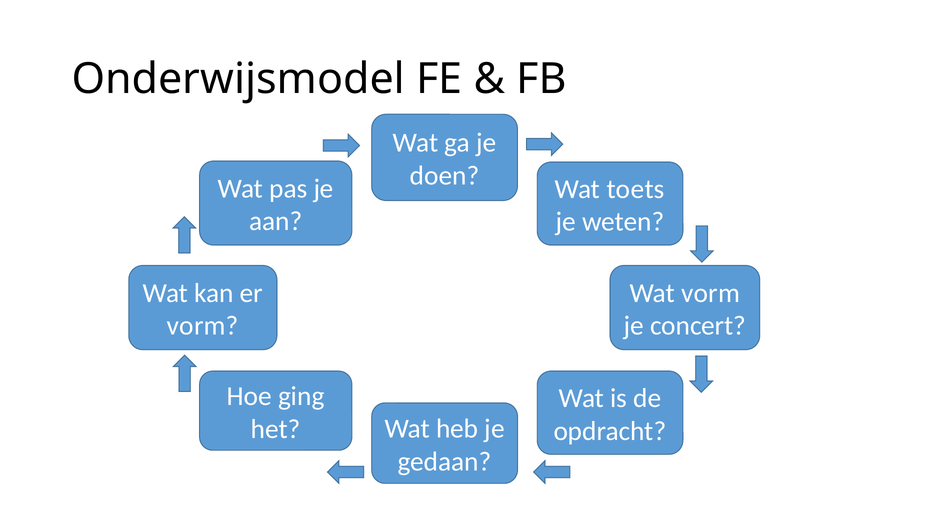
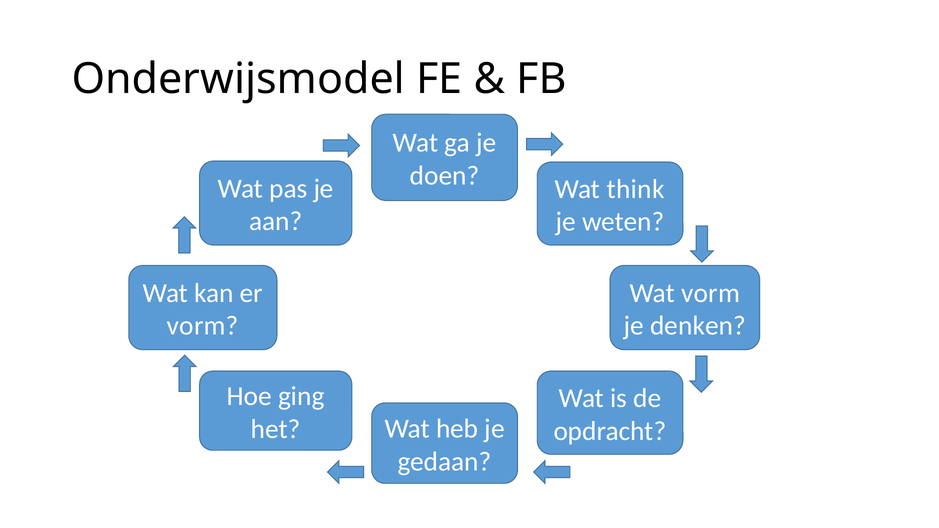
toets: toets -> think (636, 189)
concert: concert -> denken (698, 326)
